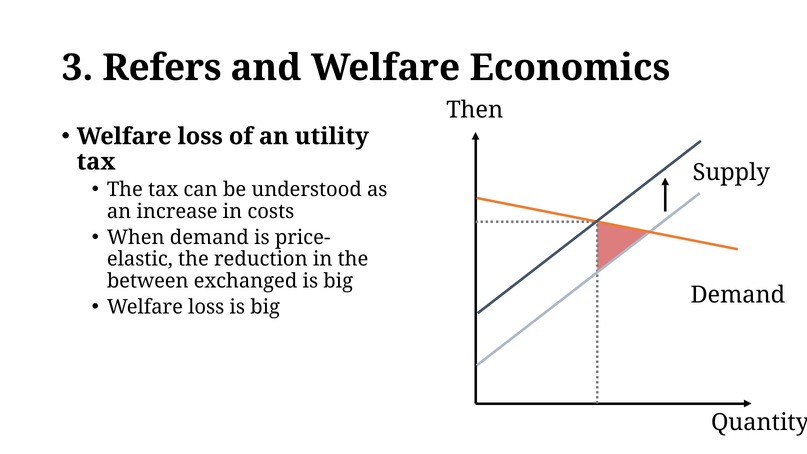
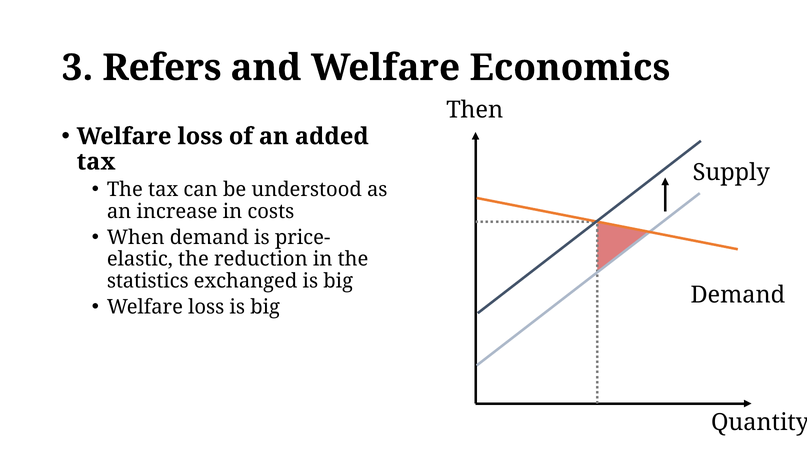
utility: utility -> added (332, 136)
between: between -> statistics (148, 281)
